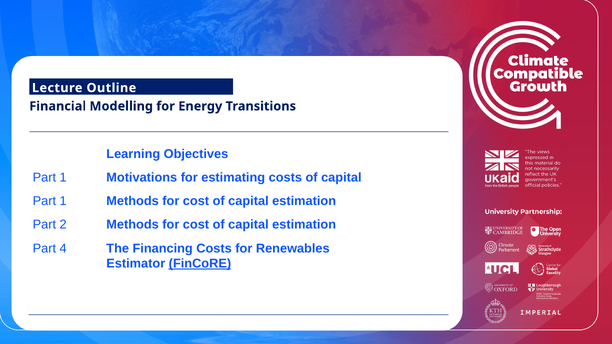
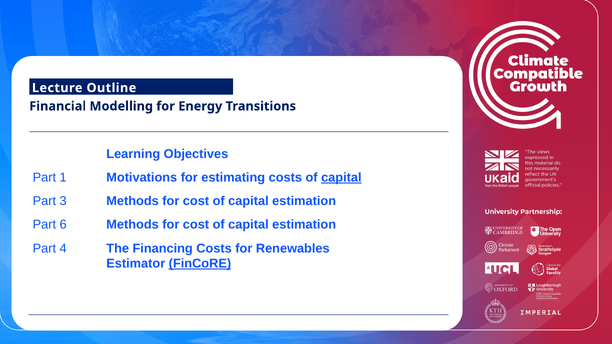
capital underline: none -> present (341, 178)
1: 1 -> 3 (63, 201)
2: 2 -> 6 (63, 225)
